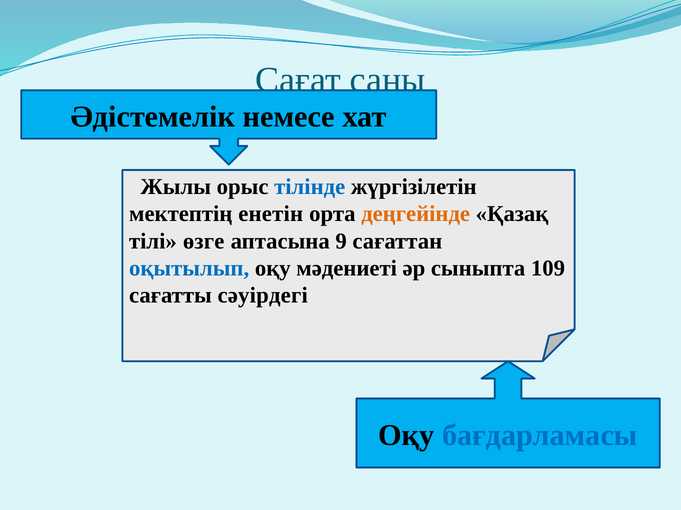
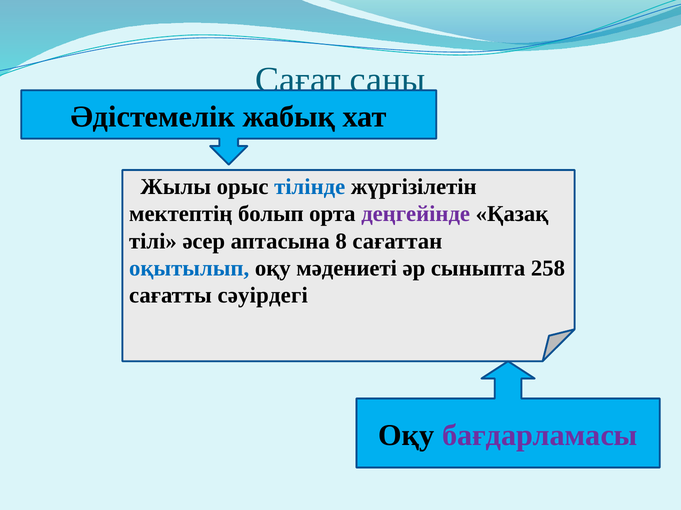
немесе: немесе -> жабық (289, 117)
енетін: енетін -> болып (271, 214)
деңгейінде colour: orange -> purple (416, 214)
өзге: өзге -> әсер (204, 241)
9: 9 -> 8 (341, 241)
109: 109 -> 258 (548, 269)
бағдарламасы colour: blue -> purple (540, 436)
